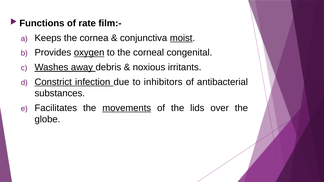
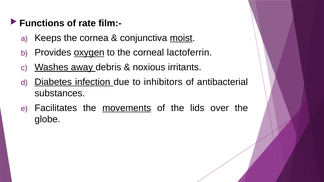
congenital: congenital -> lactoferrin (189, 53)
Constrict: Constrict -> Diabetes (53, 82)
